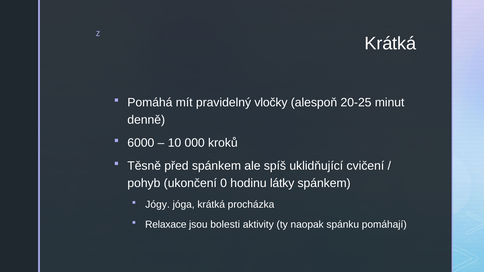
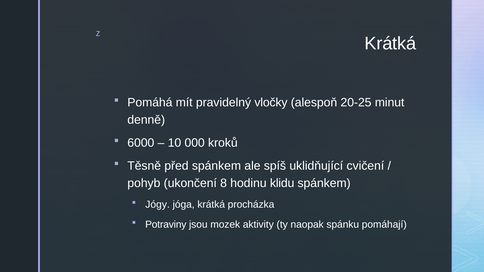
0: 0 -> 8 (224, 183)
látky: látky -> klidu (282, 183)
Relaxace: Relaxace -> Potraviny (166, 225)
bolesti: bolesti -> mozek (225, 225)
